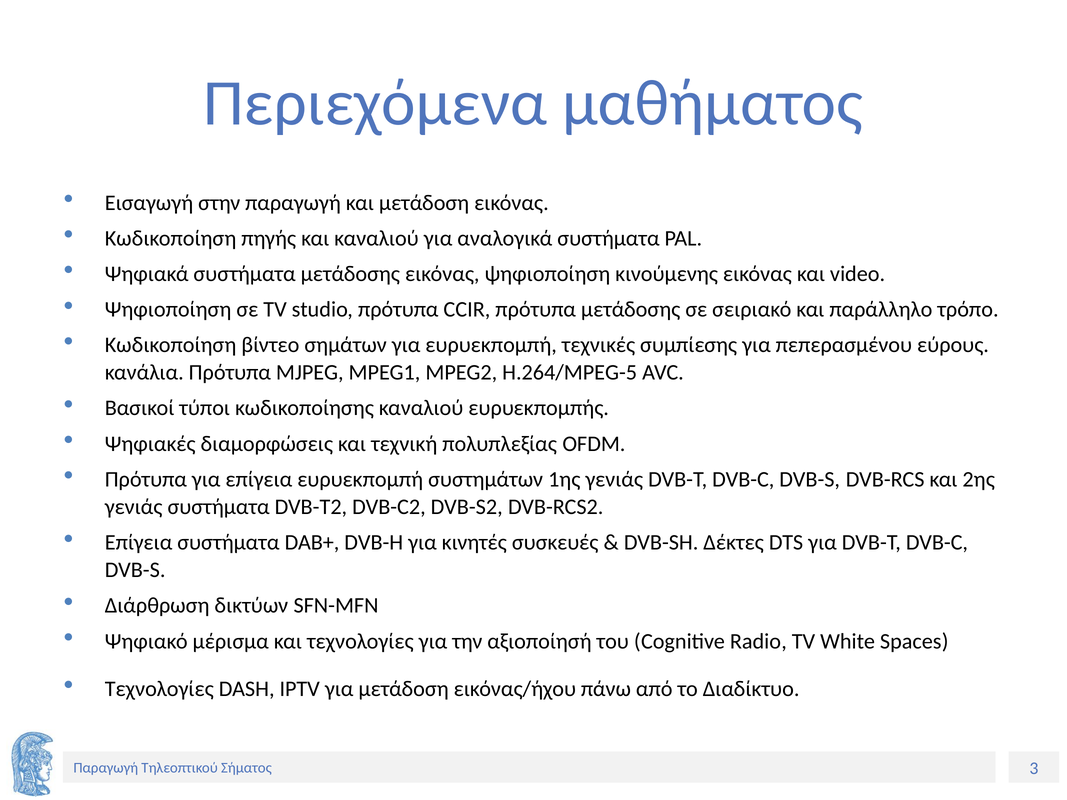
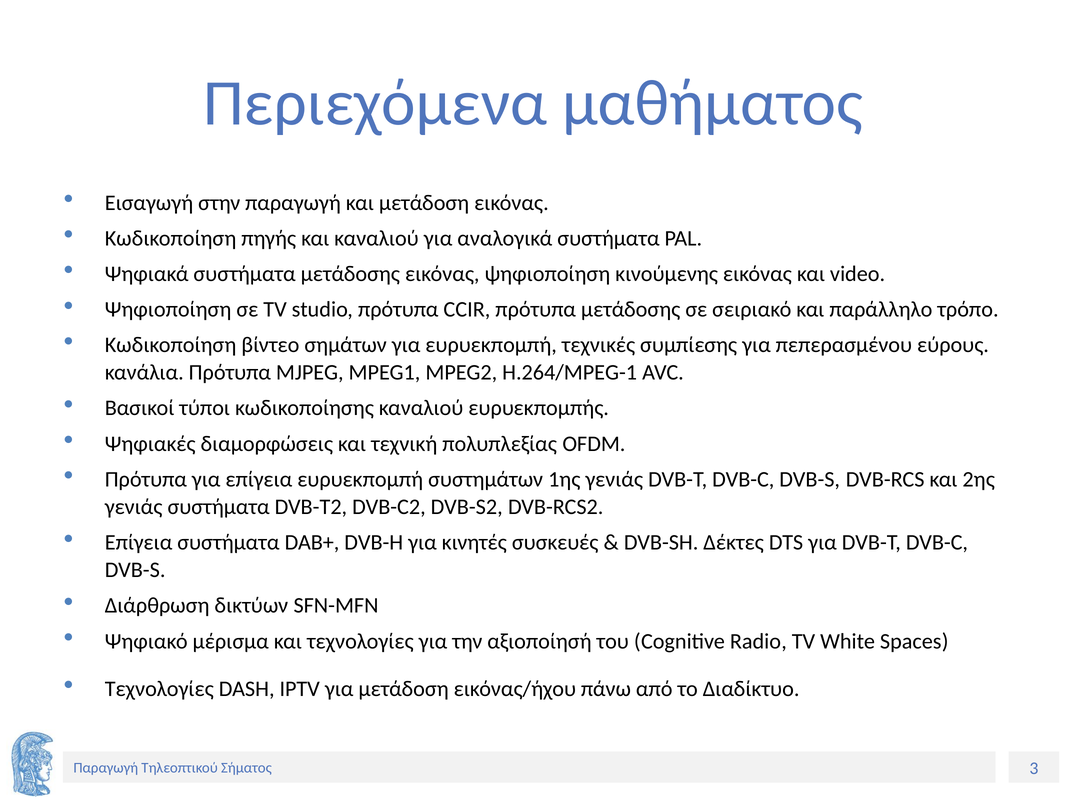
H.264/MPEG-5: H.264/MPEG-5 -> H.264/MPEG-1 (570, 373)
